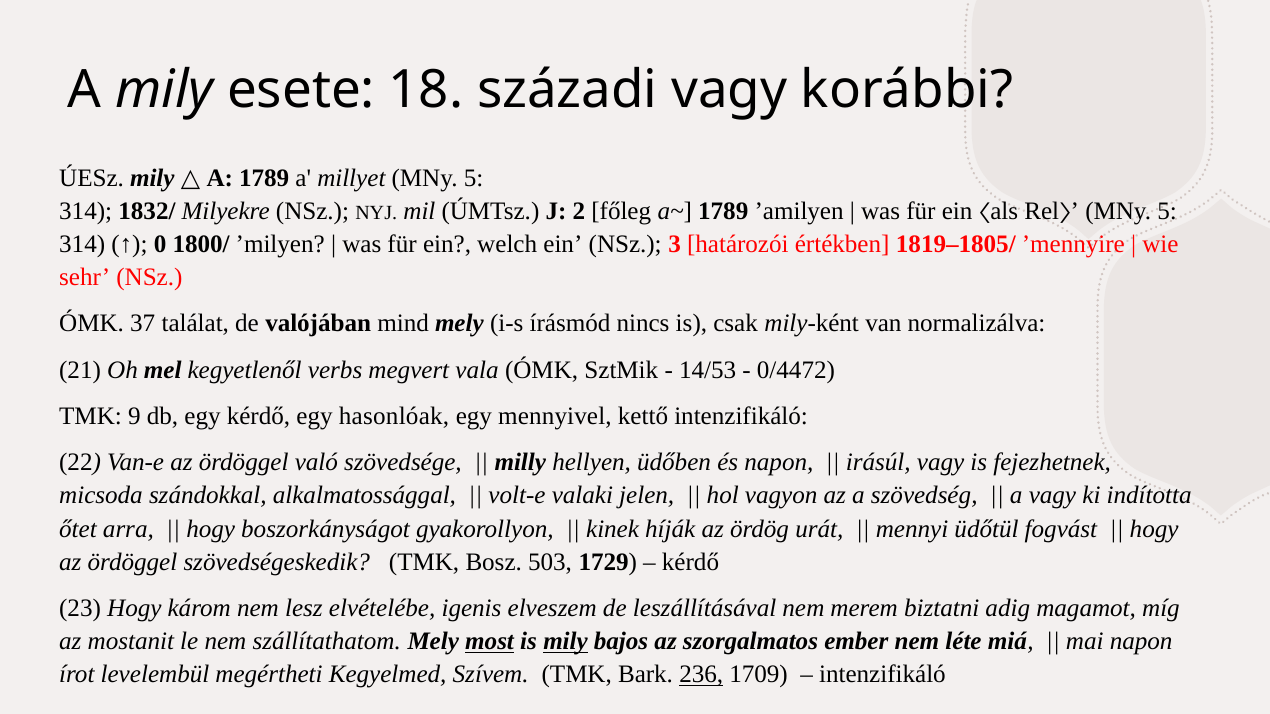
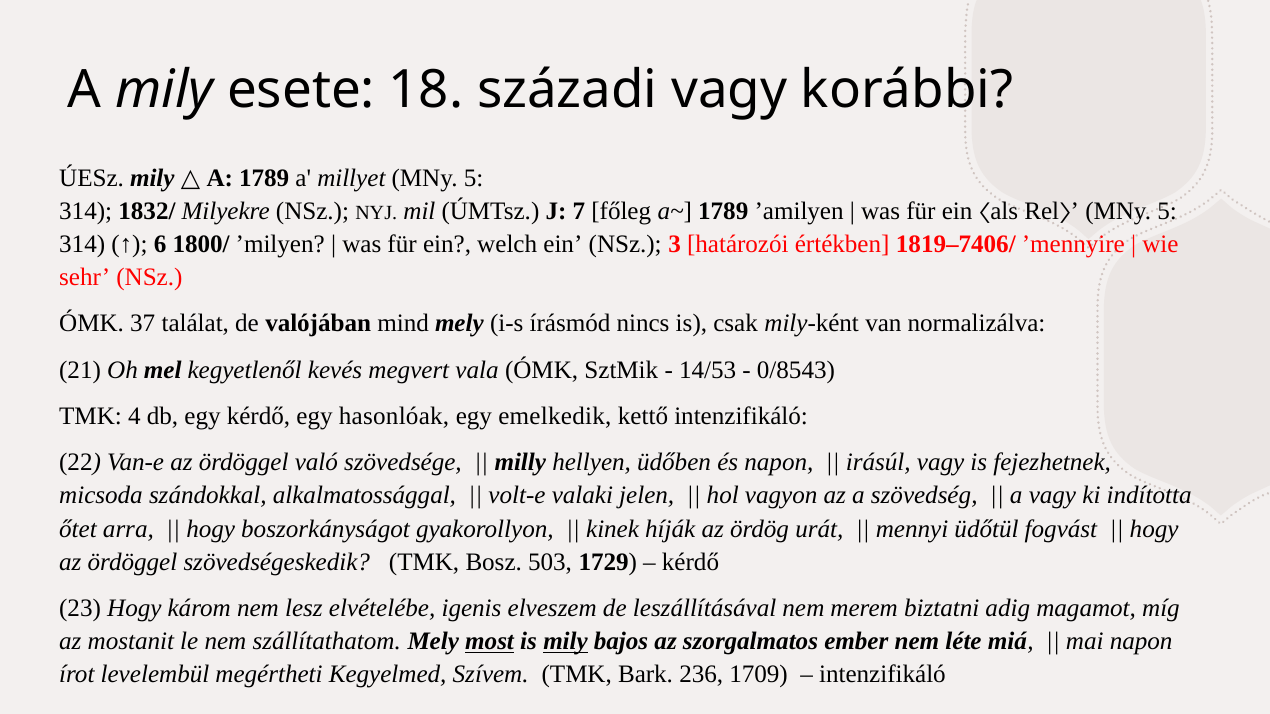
2: 2 -> 7 (579, 211)
0: 0 -> 6 (160, 244)
1819–1805/: 1819–1805/ -> 1819–7406/ (956, 244)
verbs: verbs -> kevés (335, 370)
0/4472: 0/4472 -> 0/8543 (796, 370)
9: 9 -> 4 (134, 416)
mennyivel: mennyivel -> emelkedik (555, 416)
236 underline: present -> none (701, 675)
